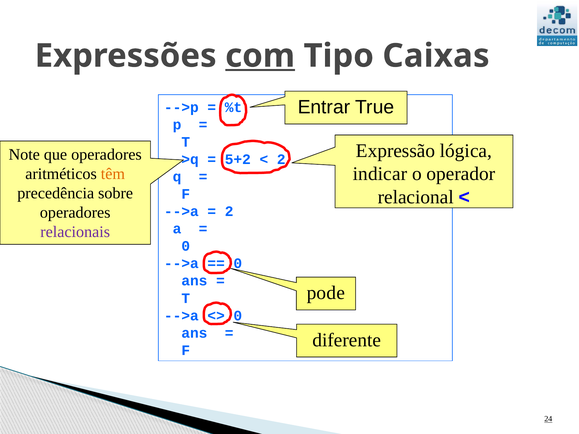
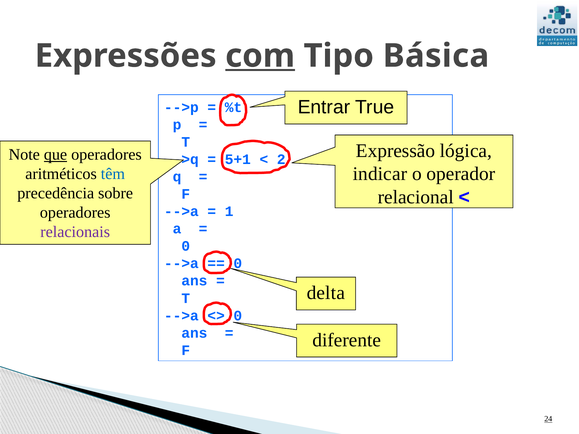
Caixas: Caixas -> Básica (436, 56)
que underline: none -> present (56, 155)
5+2: 5+2 -> 5+1 (238, 159)
têm colour: orange -> blue (113, 174)
2: 2 -> 1 (229, 212)
pode: pode -> delta (326, 293)
